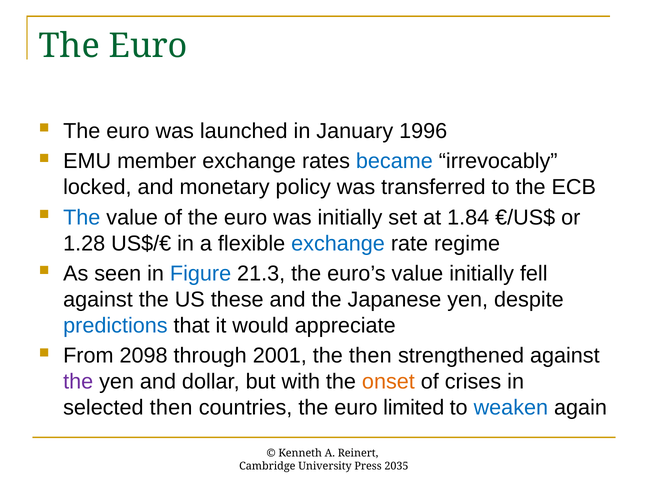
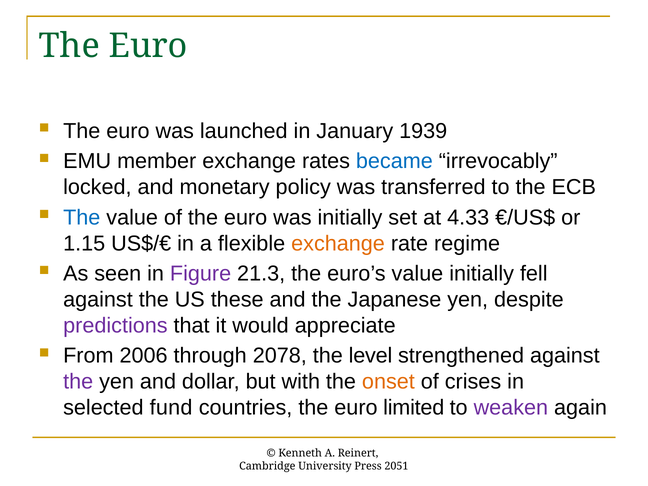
1996: 1996 -> 1939 (423, 131)
1.84: 1.84 -> 4.33 (468, 218)
1.28: 1.28 -> 1.15 (84, 243)
exchange colour: blue -> orange (338, 243)
Figure colour: blue -> purple (201, 274)
predictions colour: blue -> purple (115, 325)
2098: 2098 -> 2006 (144, 356)
2001: 2001 -> 2078 (280, 356)
the then: then -> level (371, 356)
selected then: then -> fund (171, 408)
weaken colour: blue -> purple (511, 408)
2035: 2035 -> 2051 (396, 466)
